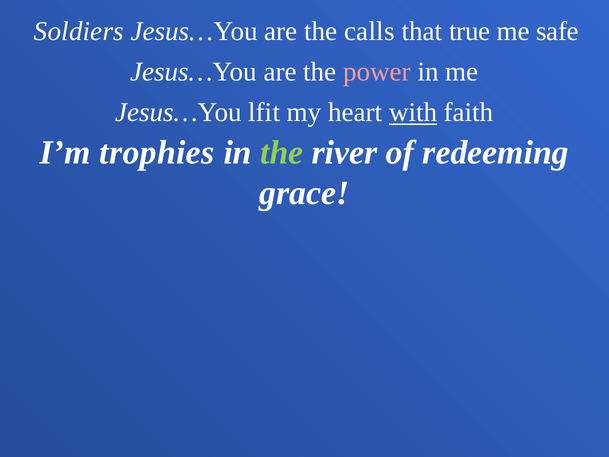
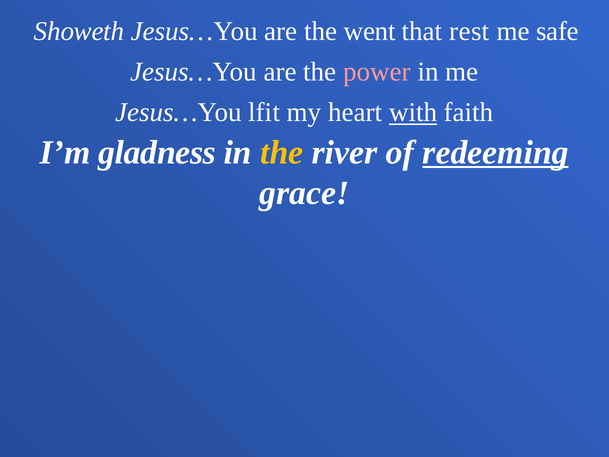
Soldiers: Soldiers -> Showeth (79, 31)
calls: calls -> went (370, 31)
true: true -> rest (469, 31)
trophies: trophies -> gladness (157, 153)
the colour: light green -> yellow (282, 153)
redeeming underline: none -> present (496, 153)
